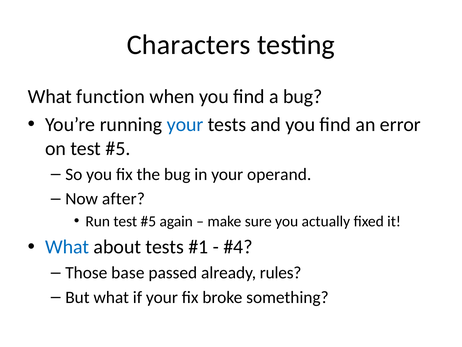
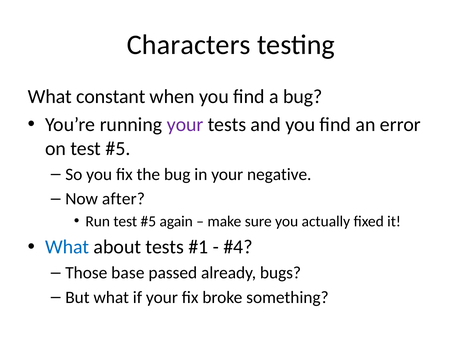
function: function -> constant (111, 96)
your colour: blue -> purple (185, 124)
operand: operand -> negative (279, 174)
rules: rules -> bugs (280, 272)
